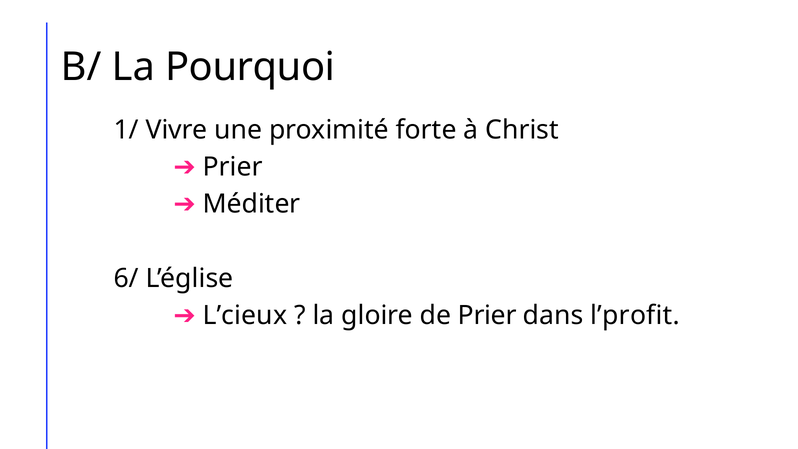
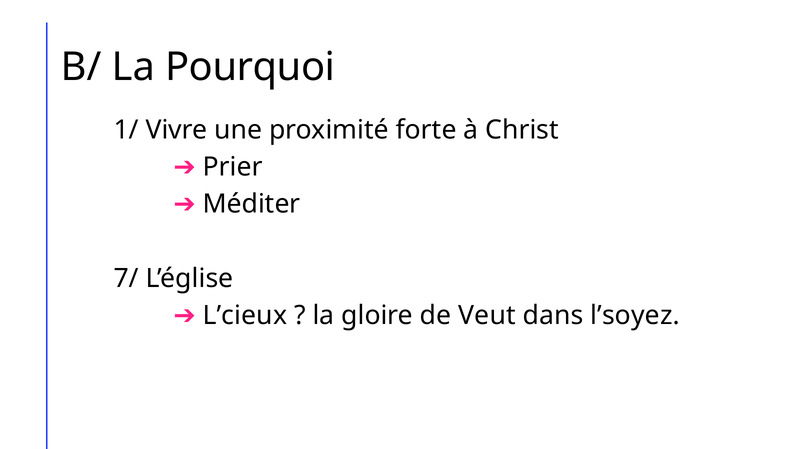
6/: 6/ -> 7/ (126, 278)
de Prier: Prier -> Veut (487, 315)
l’profit: l’profit -> l’soyez (635, 315)
